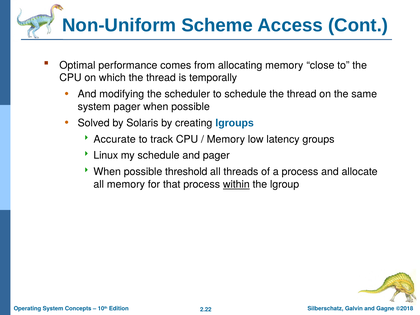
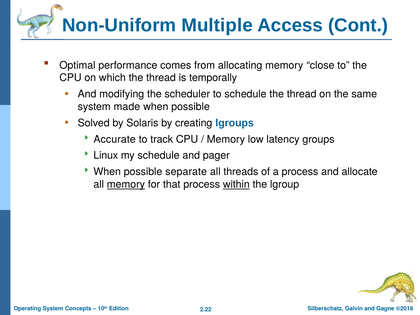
Scheme: Scheme -> Multiple (217, 25)
system pager: pager -> made (127, 107)
threshold: threshold -> separate (186, 172)
memory underline: none -> present (126, 184)
